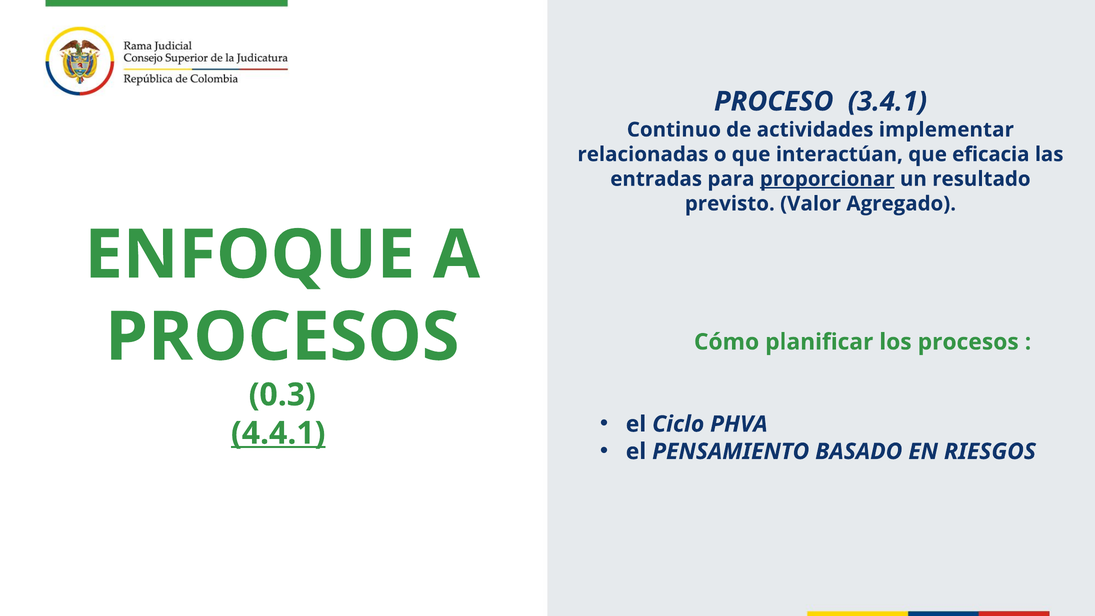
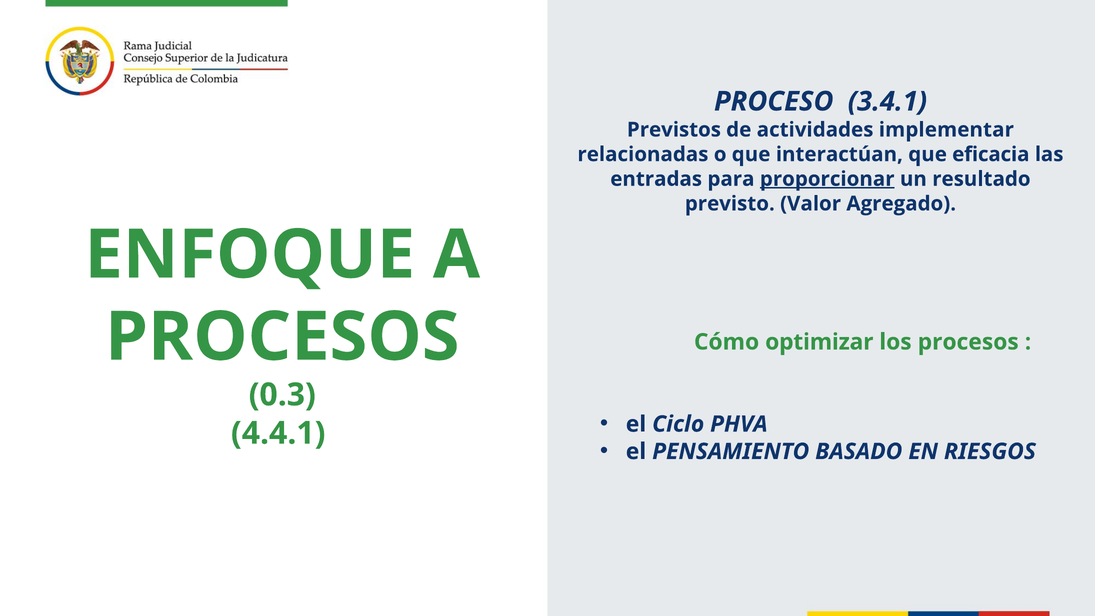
Continuo: Continuo -> Previstos (674, 130)
planificar: planificar -> optimizar (819, 342)
4.4.1 underline: present -> none (278, 433)
